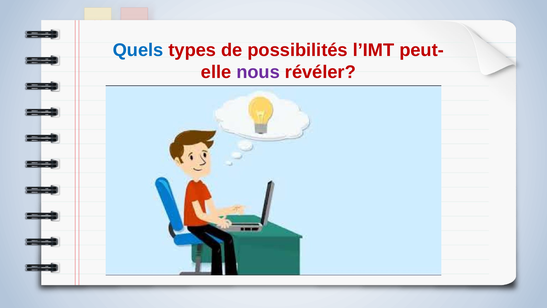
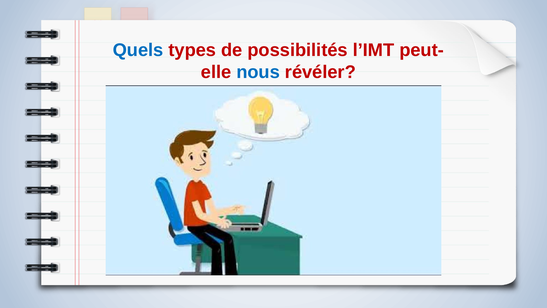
nous colour: purple -> blue (258, 72)
